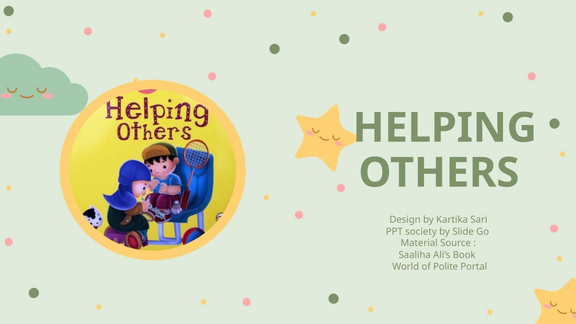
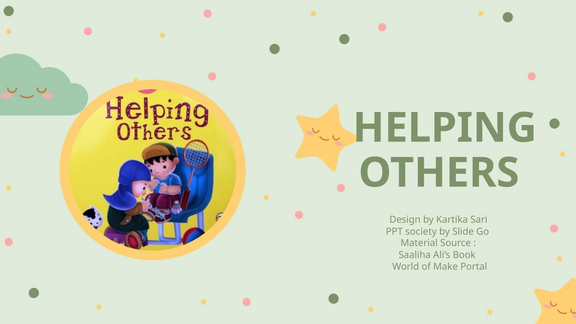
Polite: Polite -> Make (446, 267)
